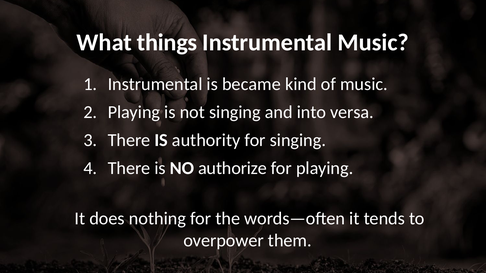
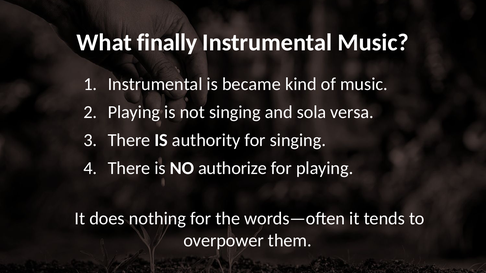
things: things -> finally (167, 43)
into: into -> sola (312, 112)
